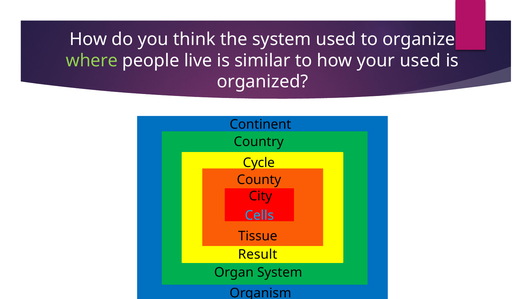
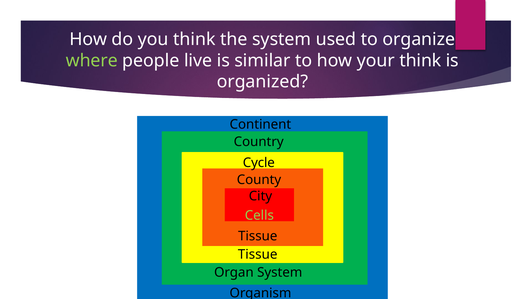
your used: used -> think (420, 61)
Cells colour: light blue -> light green (259, 216)
Result: Result -> Tissue (258, 255)
